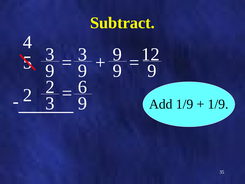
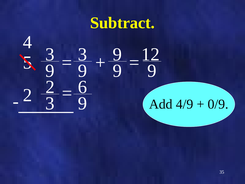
Add 1/9: 1/9 -> 4/9 (185, 104)
1/9: 1/9 -> 0/9 (218, 104)
